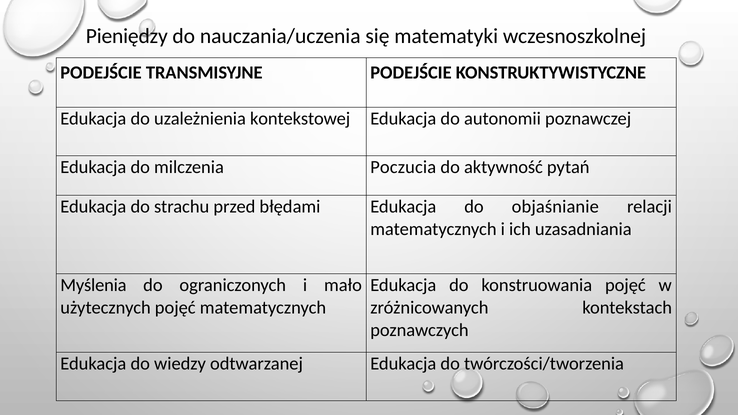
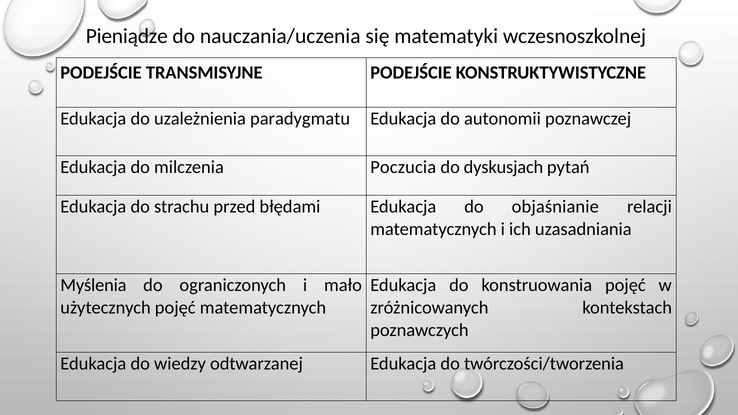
Pieniędzy: Pieniędzy -> Pieniądze (127, 36)
kontekstowej: kontekstowej -> paradygmatu (300, 119)
aktywność: aktywność -> dyskusjach (504, 167)
